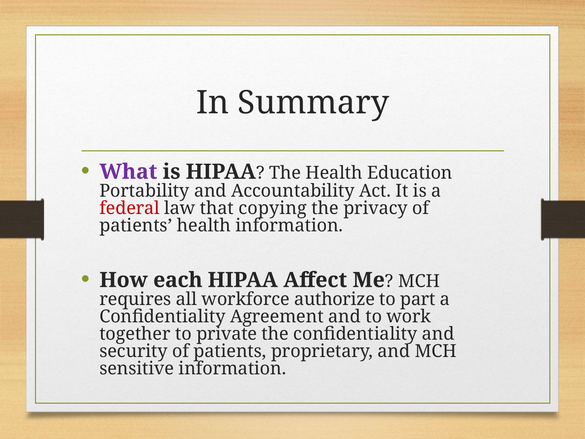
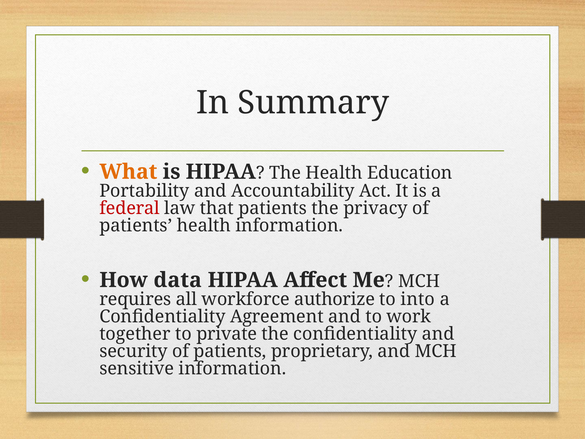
What colour: purple -> orange (128, 172)
that copying: copying -> patients (273, 208)
each: each -> data (178, 280)
part: part -> into (418, 299)
